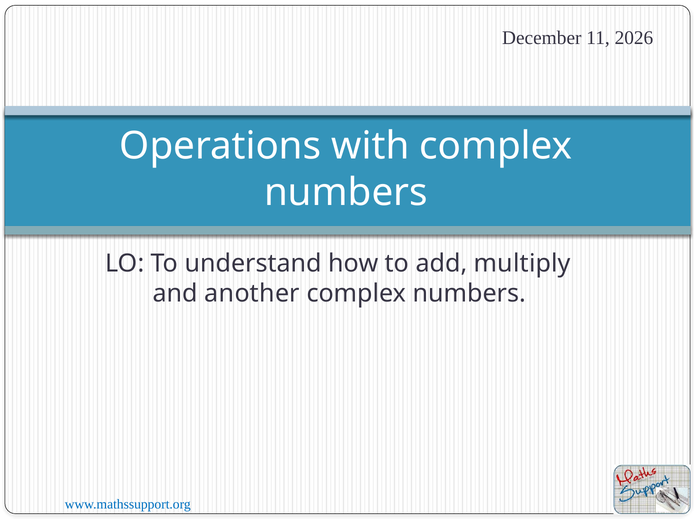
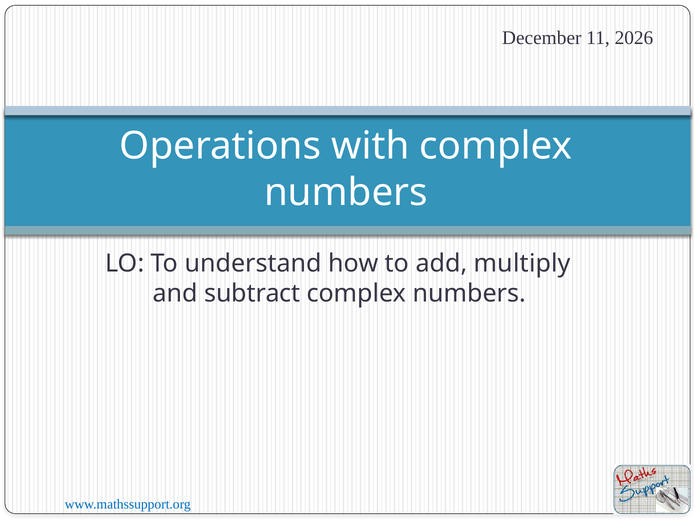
another: another -> subtract (252, 294)
